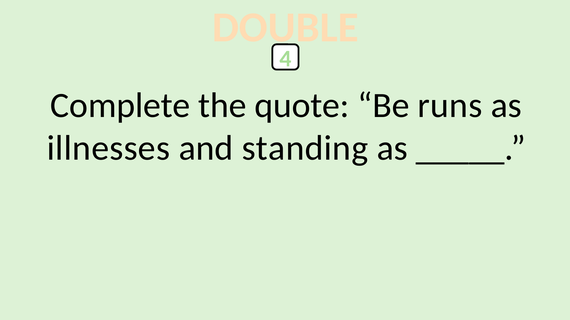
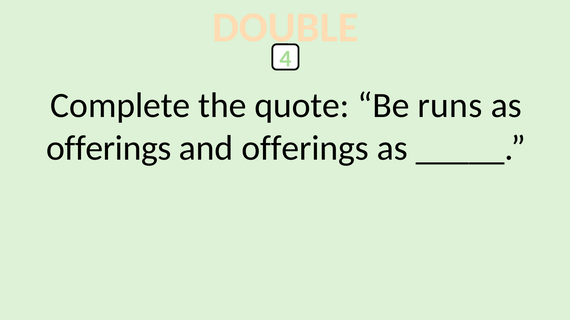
illnesses: illnesses -> offerings (109, 148)
and standing: standing -> offerings (305, 148)
